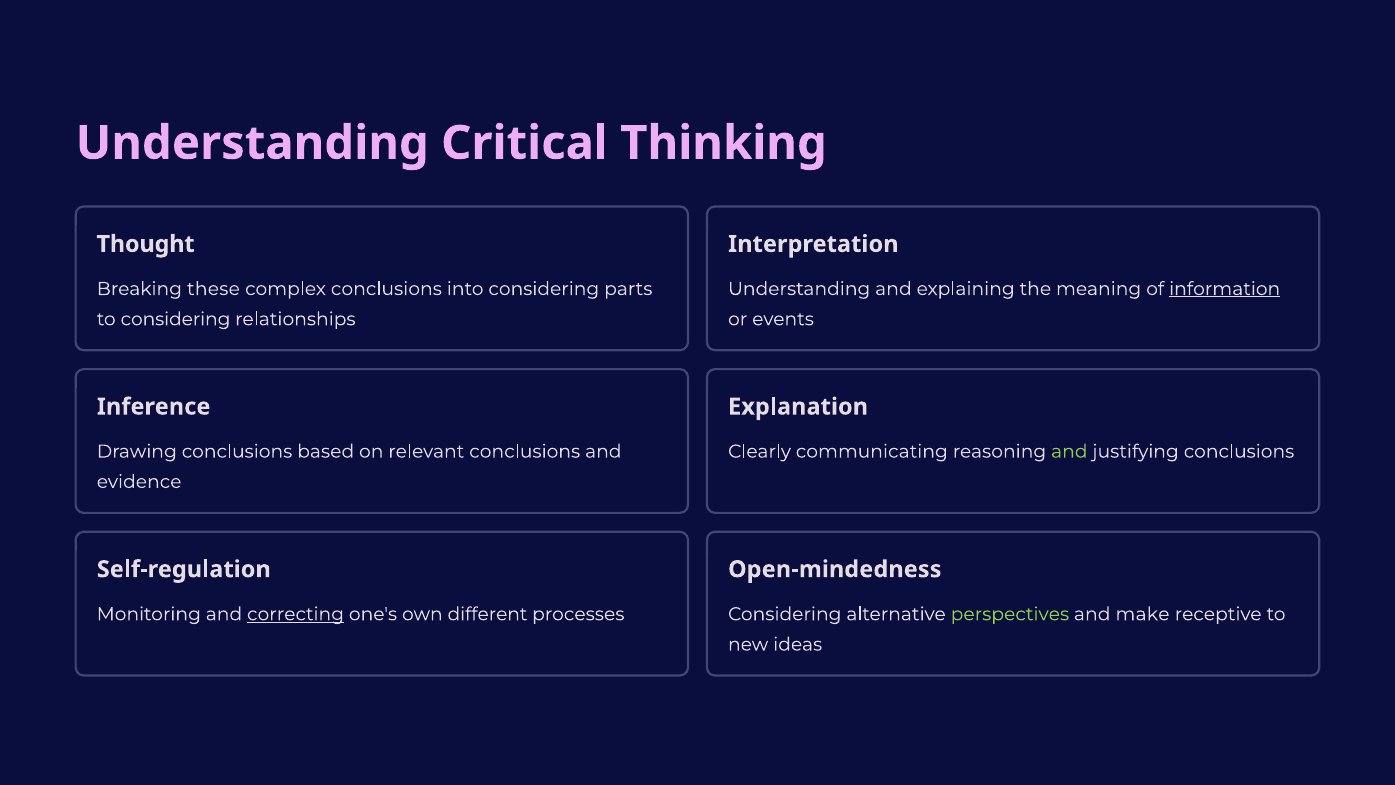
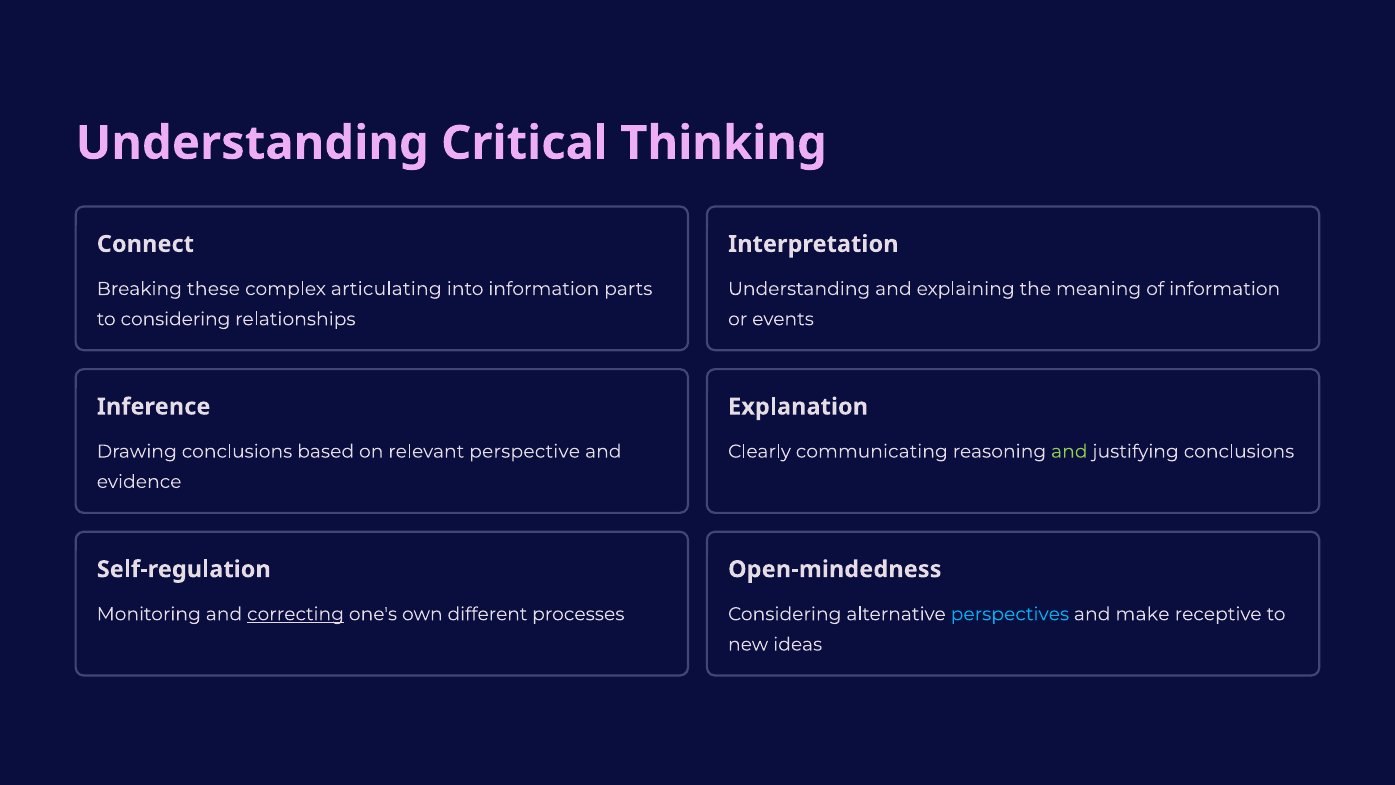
Thought: Thought -> Connect (145, 244)
complex conclusions: conclusions -> articulating (386, 289)
into considering: considering -> information (544, 289)
information underline: present -> none (1225, 289)
relevant conclusions: conclusions -> perspective (525, 451)
perspectives colour: light green -> light blue (1010, 614)
